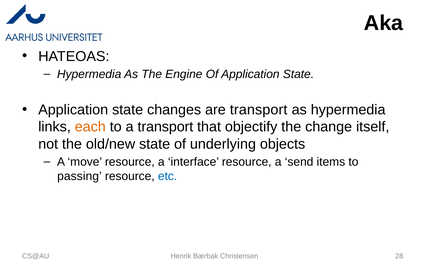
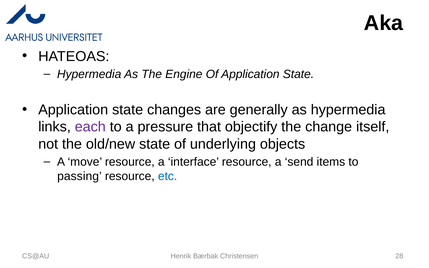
are transport: transport -> generally (259, 110)
each colour: orange -> purple (90, 127)
a transport: transport -> pressure (165, 127)
